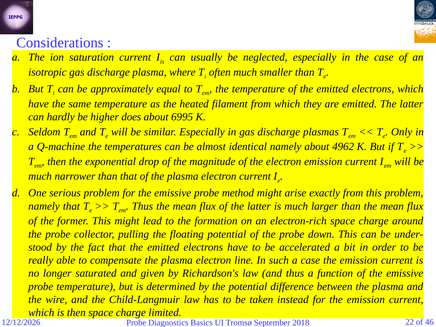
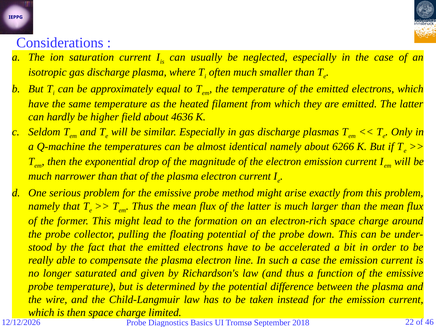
does: does -> field (131, 117)
6995: 6995 -> 4636 (182, 117)
4962: 4962 -> 6266 (343, 147)
